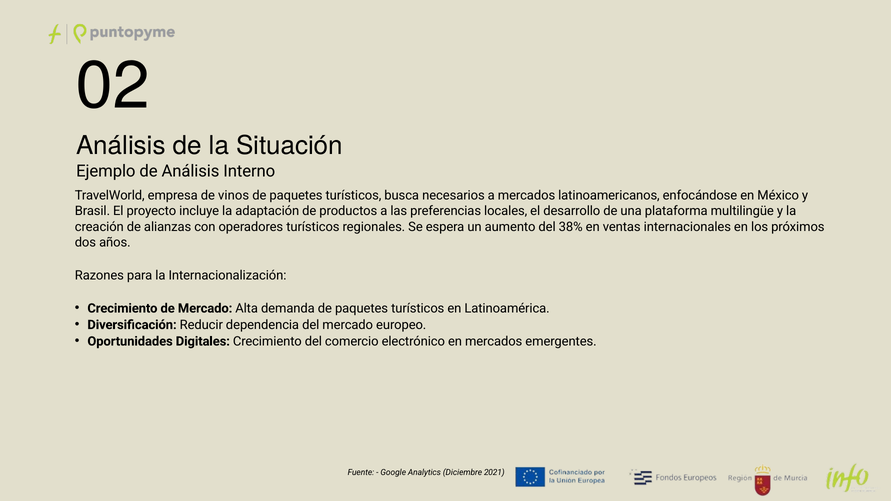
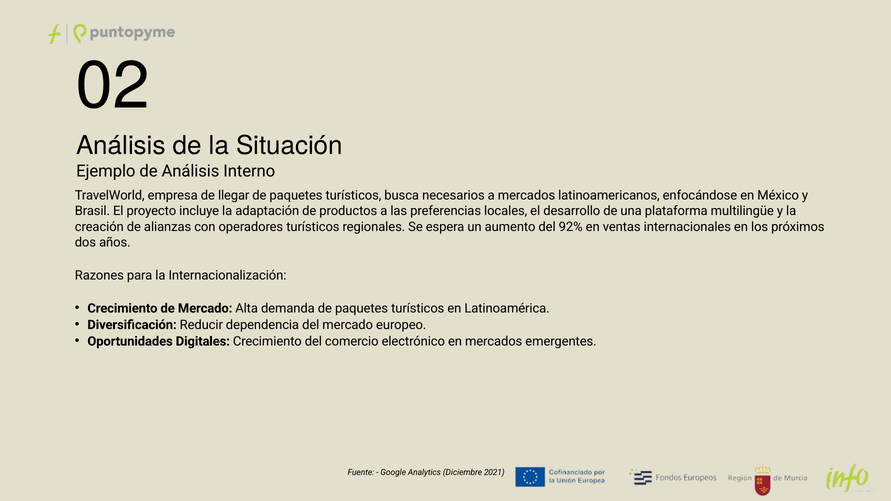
vinos: vinos -> llegar (234, 196)
38%: 38% -> 92% (571, 227)
